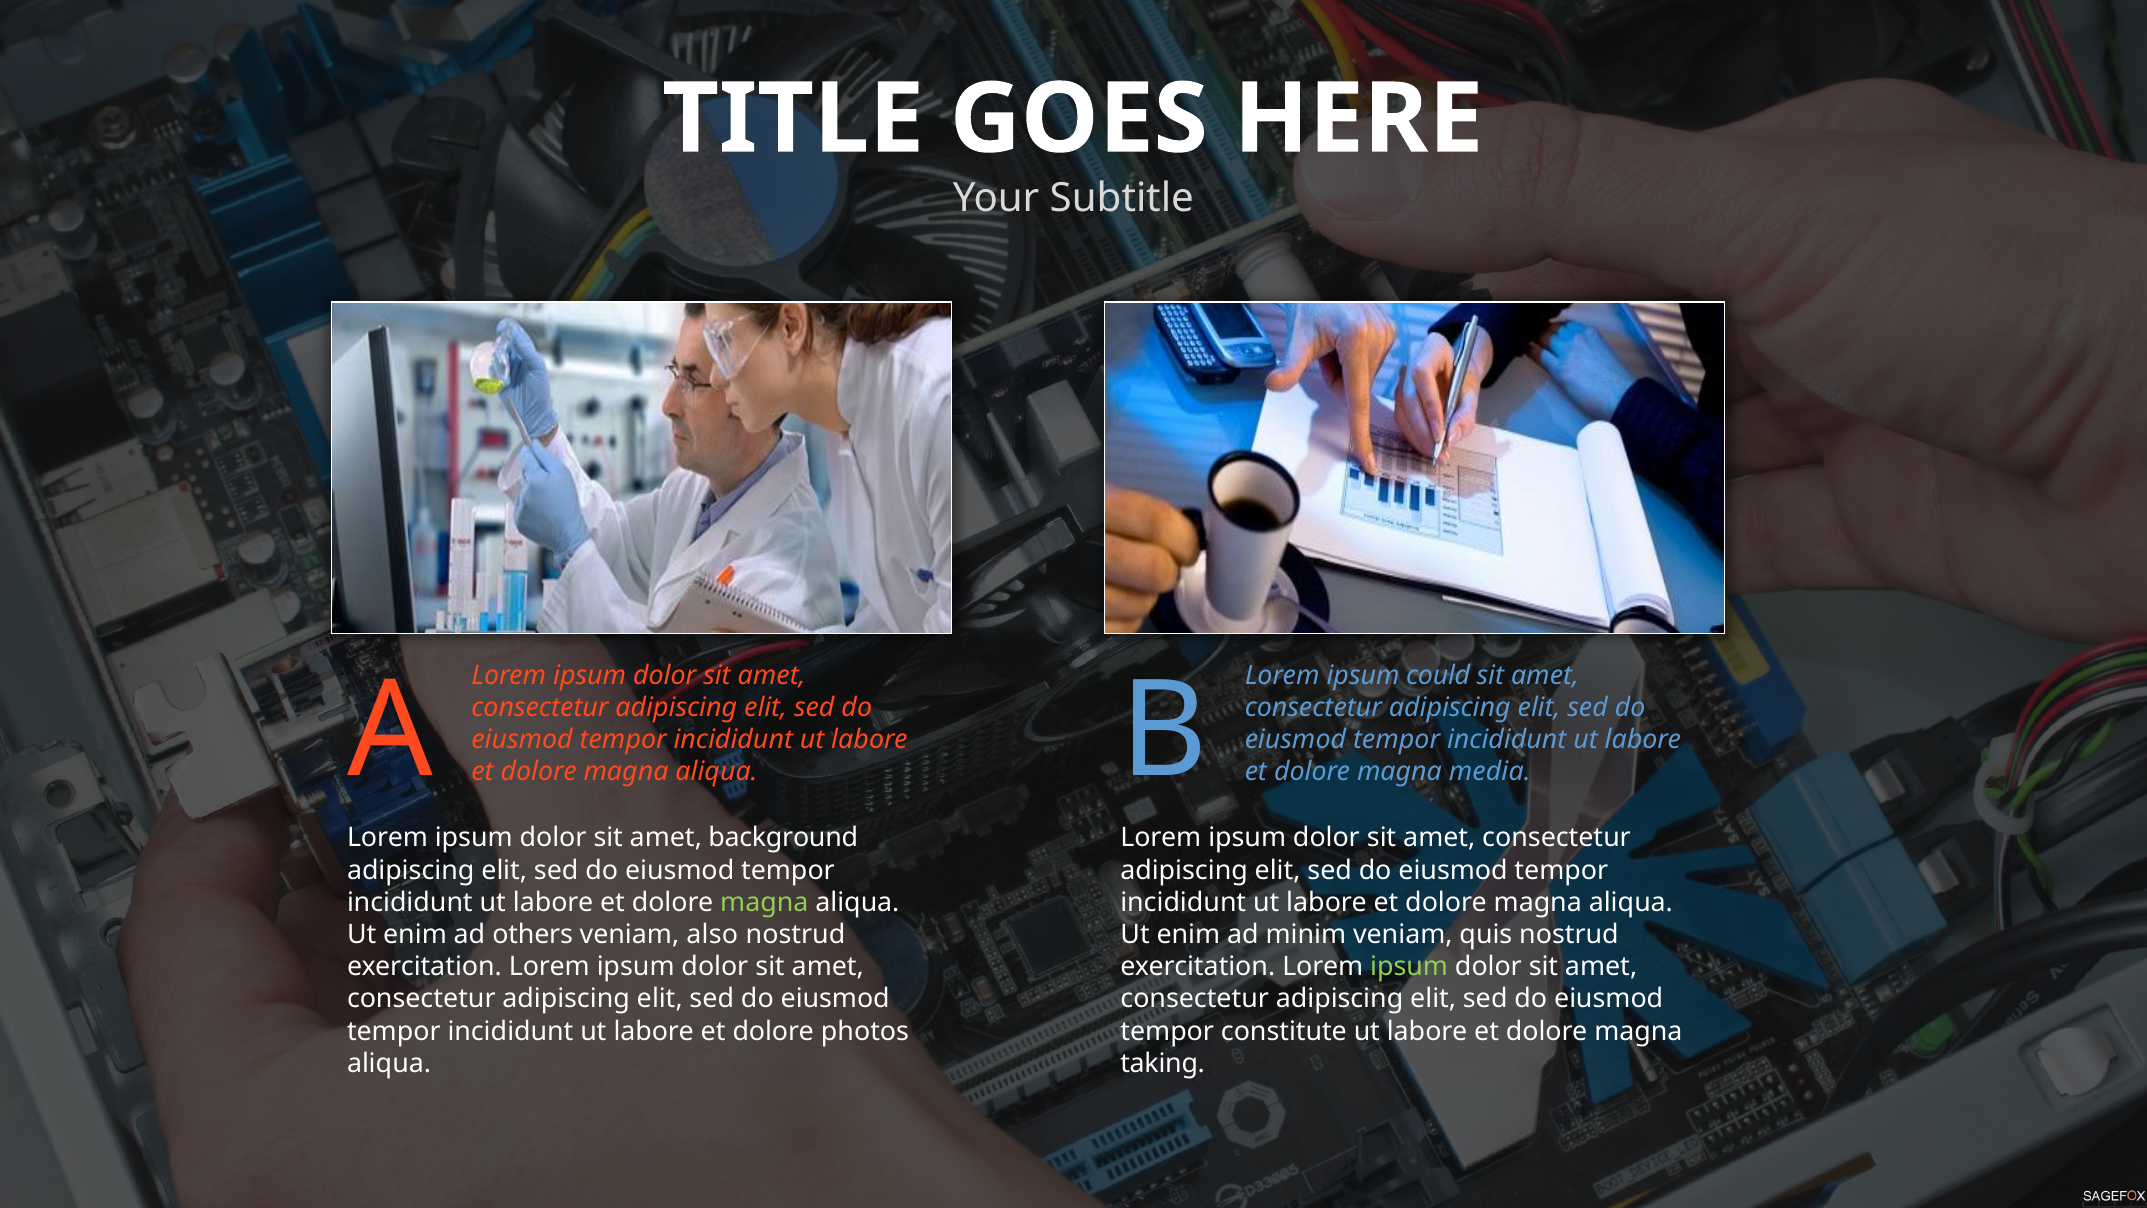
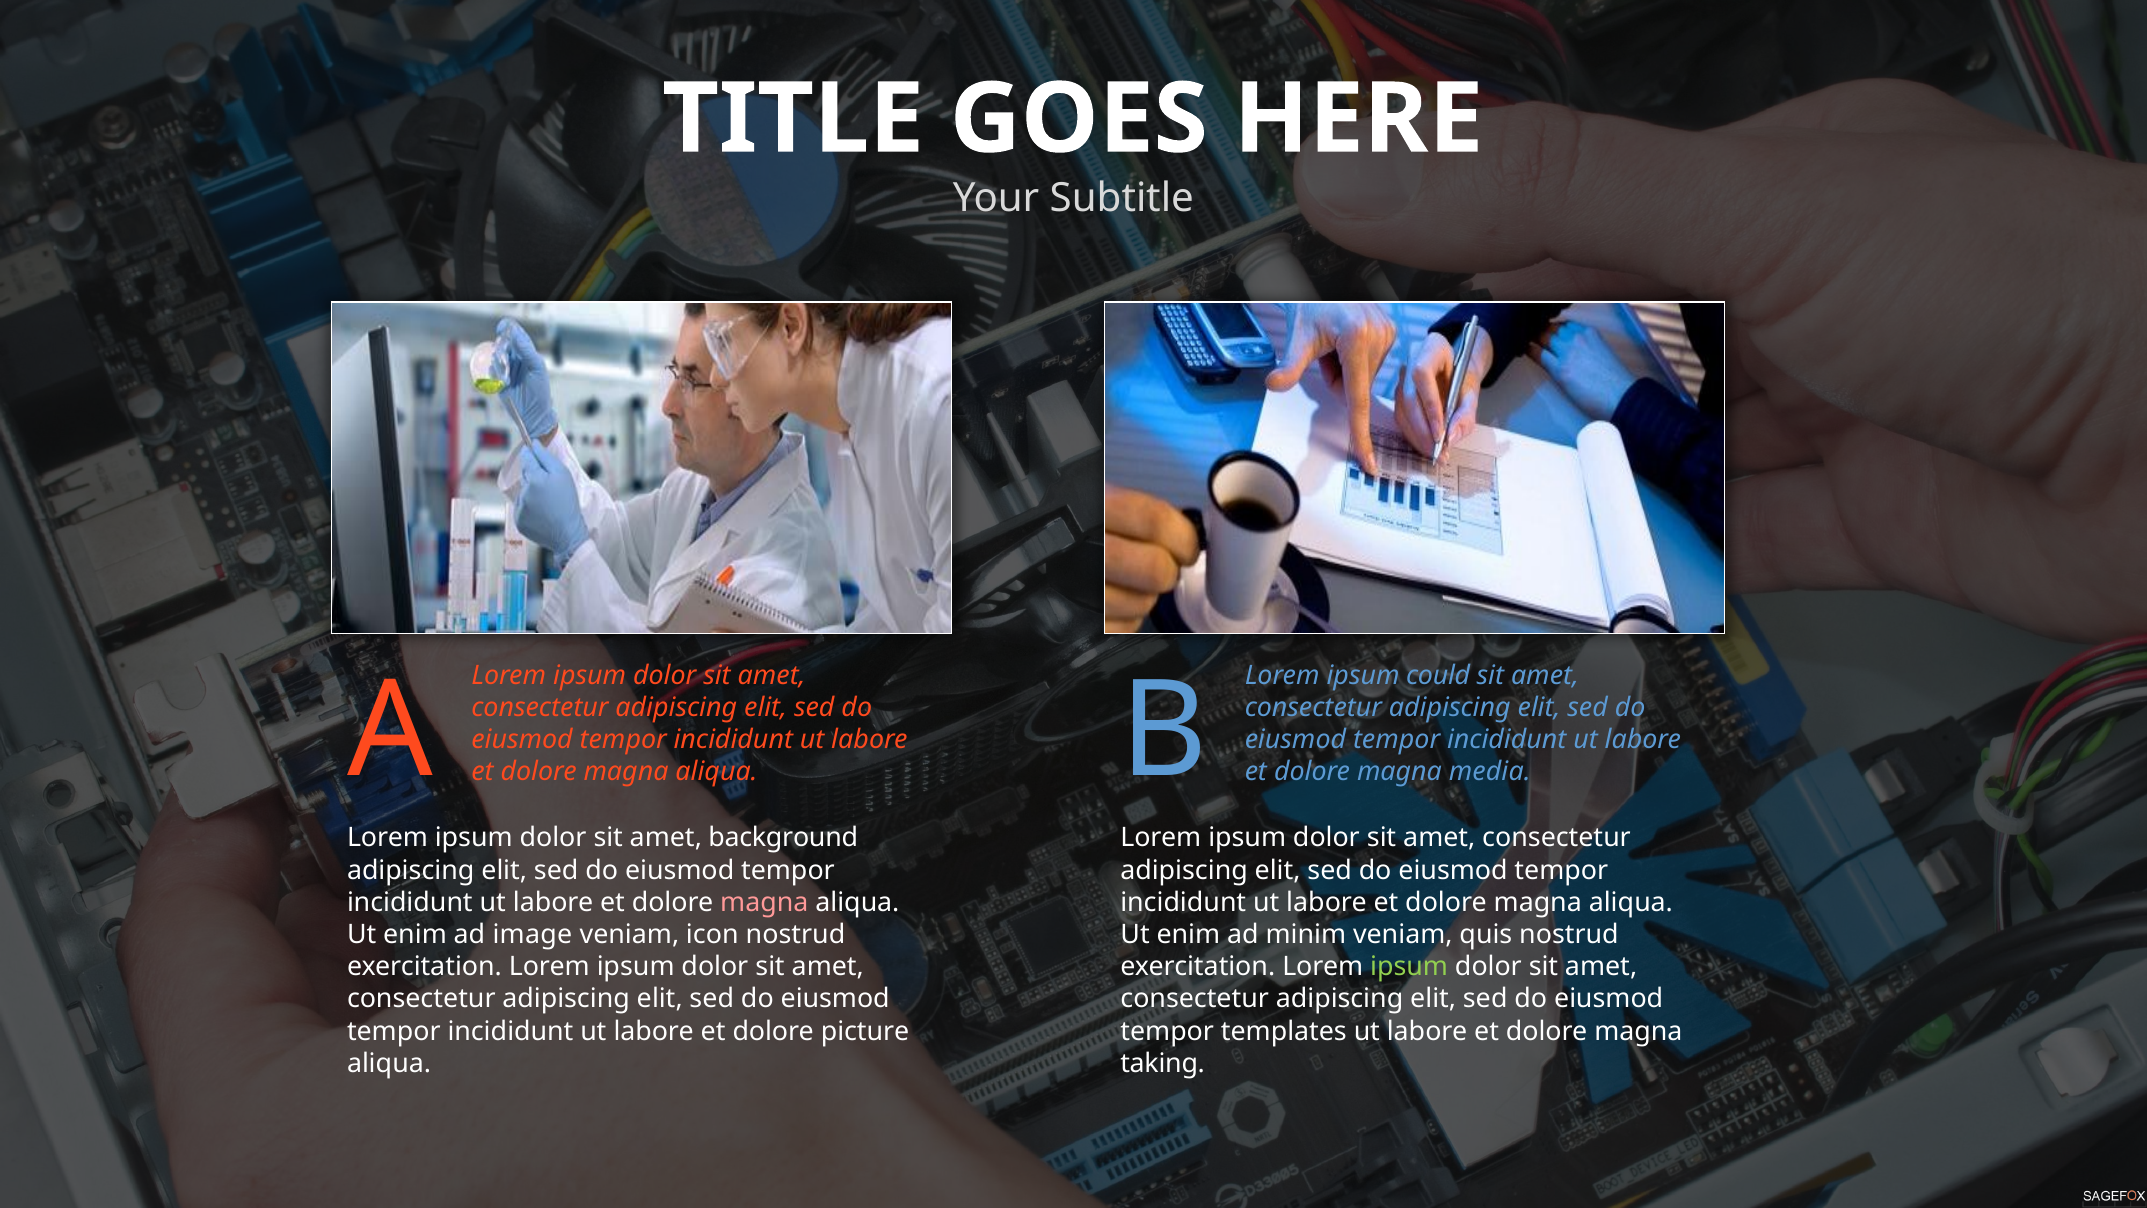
magna colour: light green -> pink (764, 902)
others: others -> image (532, 934)
also: also -> icon (712, 934)
photos: photos -> picture (865, 1031)
constitute: constitute -> templates (1284, 1031)
